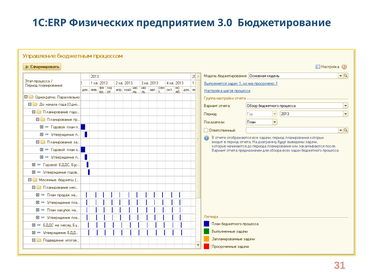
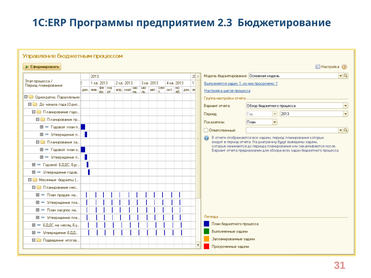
Физических: Физических -> Программы (101, 23)
3.0: 3.0 -> 2.3 (225, 23)
